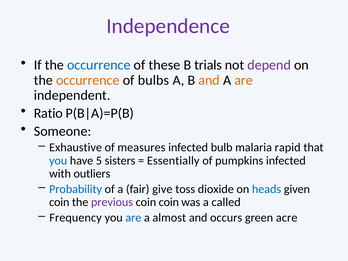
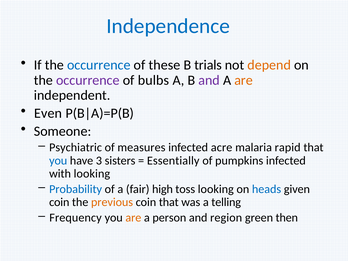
Independence colour: purple -> blue (168, 26)
depend colour: purple -> orange (269, 65)
occurrence colour: orange -> purple (88, 80)
and colour: orange -> purple (209, 80)
Ratio: Ratio -> Even (48, 113)
Exhaustive: Exhaustive -> Psychiatric (76, 147)
bulb: bulb -> acre (222, 147)
5: 5 -> 3 (99, 161)
with outliers: outliers -> looking (92, 174)
give: give -> high (162, 189)
toss dioxide: dioxide -> looking (216, 189)
previous colour: purple -> orange (112, 202)
coin coin: coin -> that (169, 202)
called: called -> telling (226, 202)
are colour: blue -> orange (133, 218)
almost: almost -> person (169, 218)
occurs: occurs -> region (226, 218)
acre: acre -> then (287, 218)
